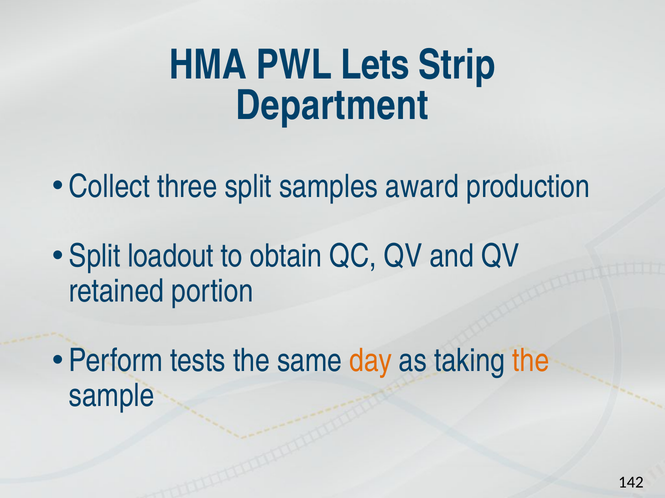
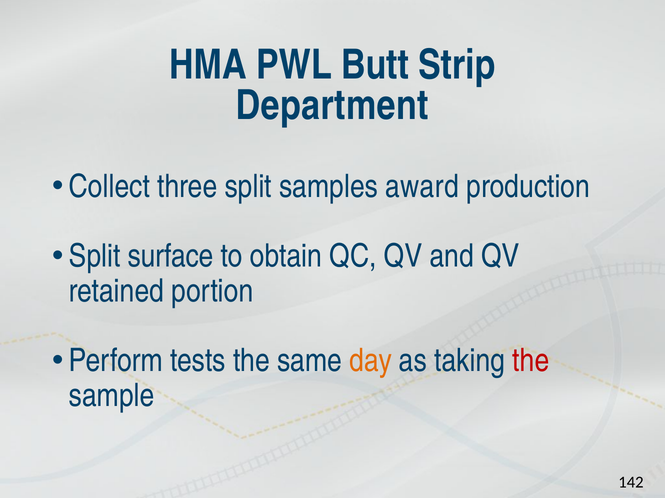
Lets: Lets -> Butt (375, 65)
loadout: loadout -> surface (171, 257)
the colour: orange -> red (531, 361)
